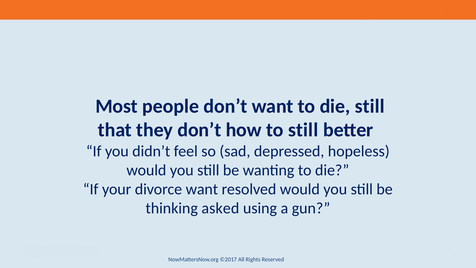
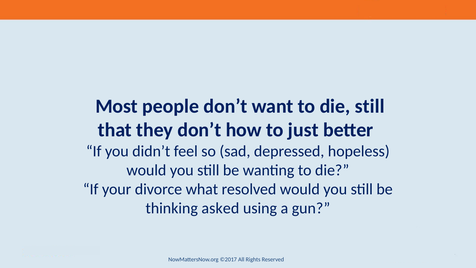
to still: still -> just (303, 130)
divorce want: want -> what (202, 189)
